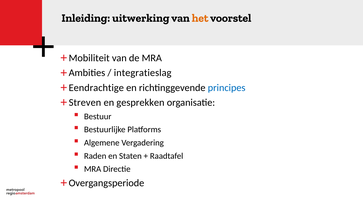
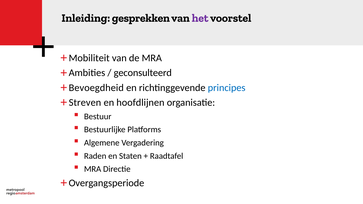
uitwerking: uitwerking -> gesprekken (141, 18)
het colour: orange -> purple (200, 18)
integratieslag: integratieslag -> geconsulteerd (143, 73)
Eendrachtige: Eendrachtige -> Bevoegdheid (96, 88)
gesprekken: gesprekken -> hoofdlijnen (140, 103)
